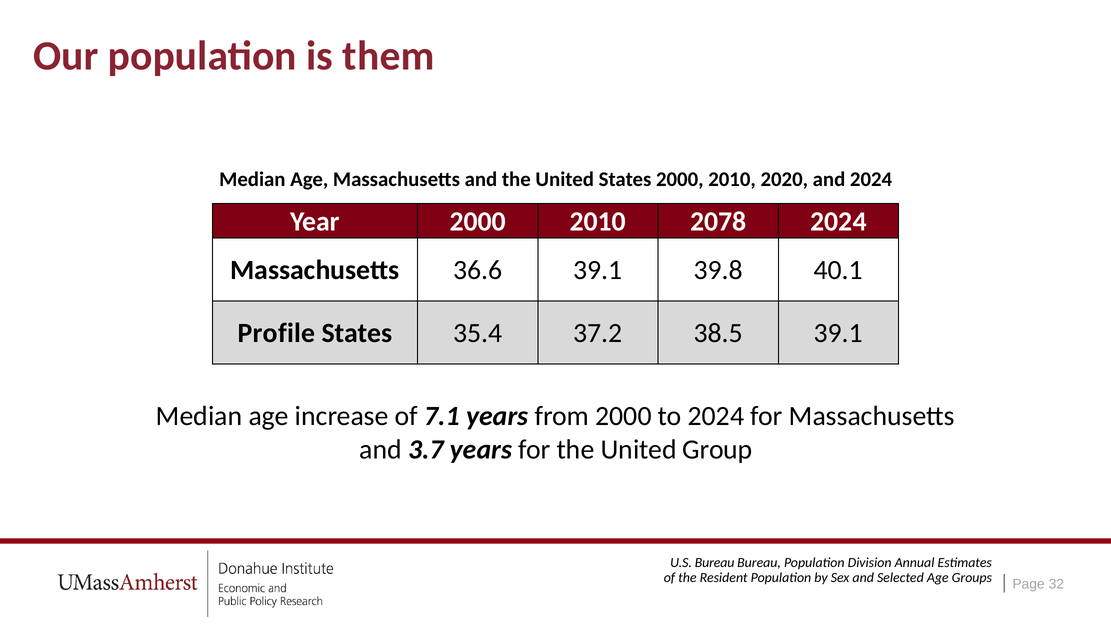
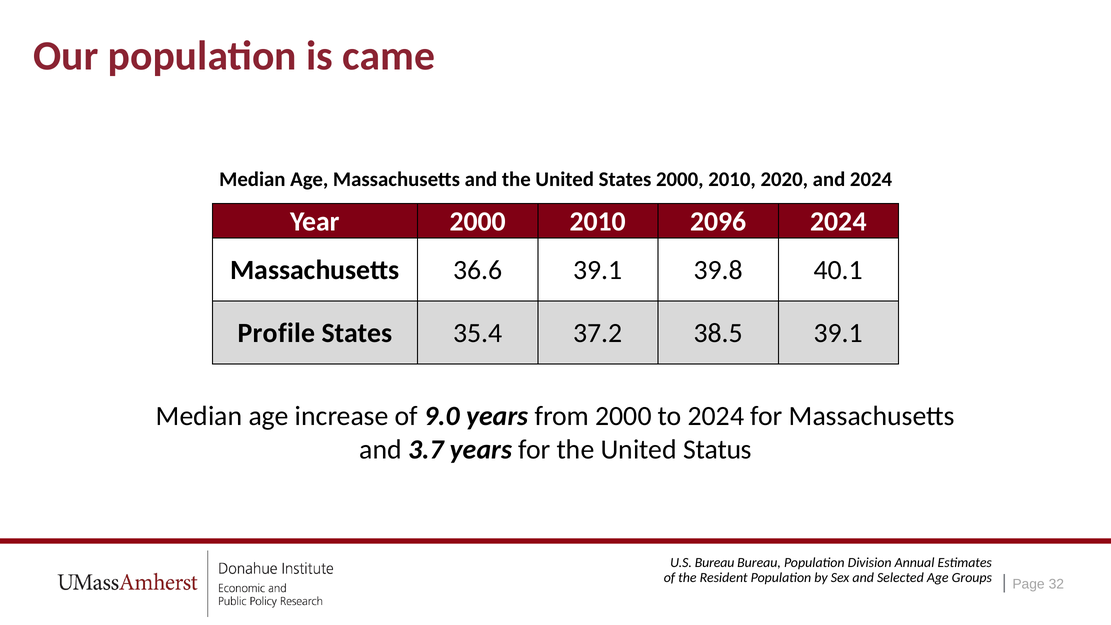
them: them -> came (389, 56)
2078: 2078 -> 2096 (718, 221)
7.1: 7.1 -> 9.0 (442, 416)
Group: Group -> Status (717, 449)
